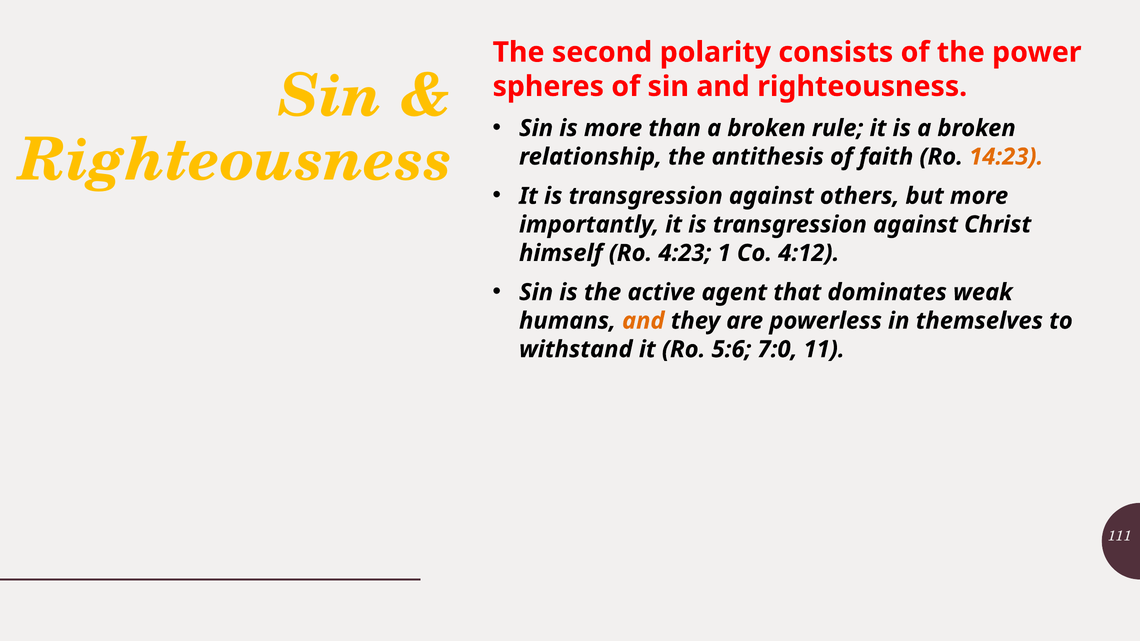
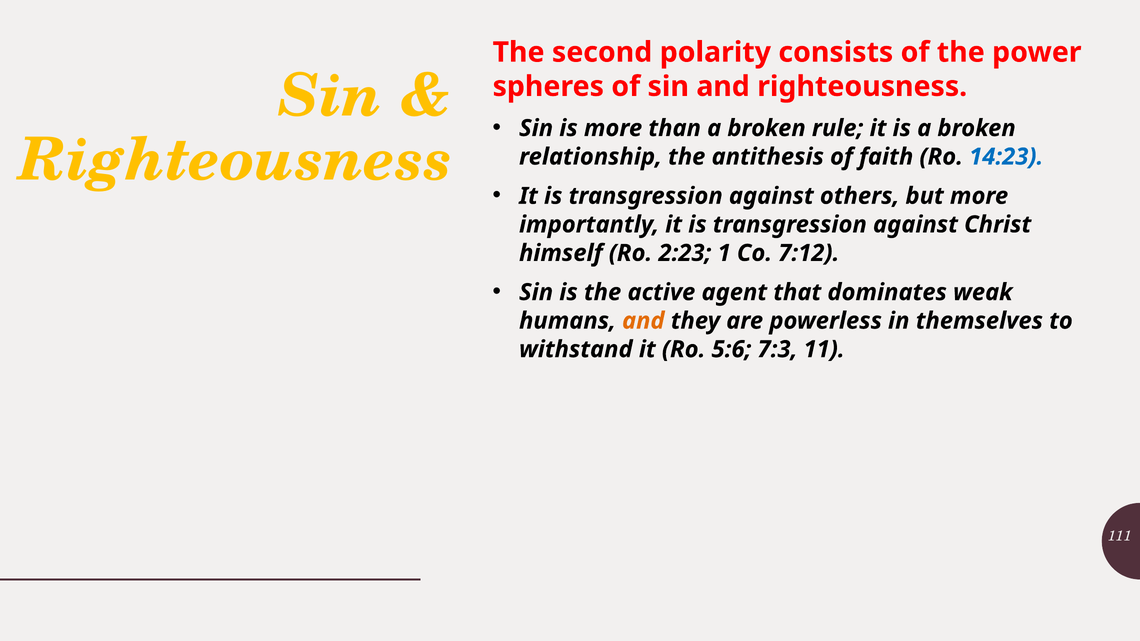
14:23 colour: orange -> blue (1006, 157)
4:23: 4:23 -> 2:23 (685, 253)
4:12: 4:12 -> 7:12 (809, 253)
7:0: 7:0 -> 7:3 (777, 350)
